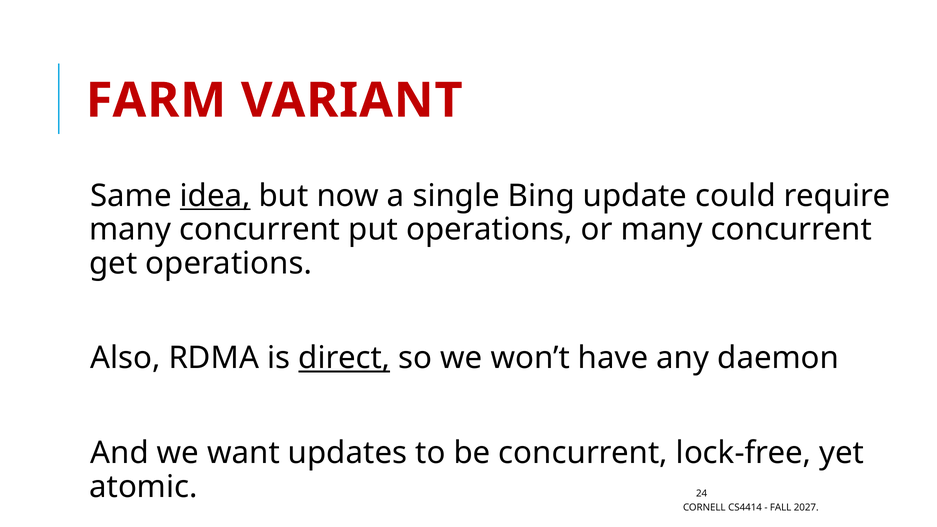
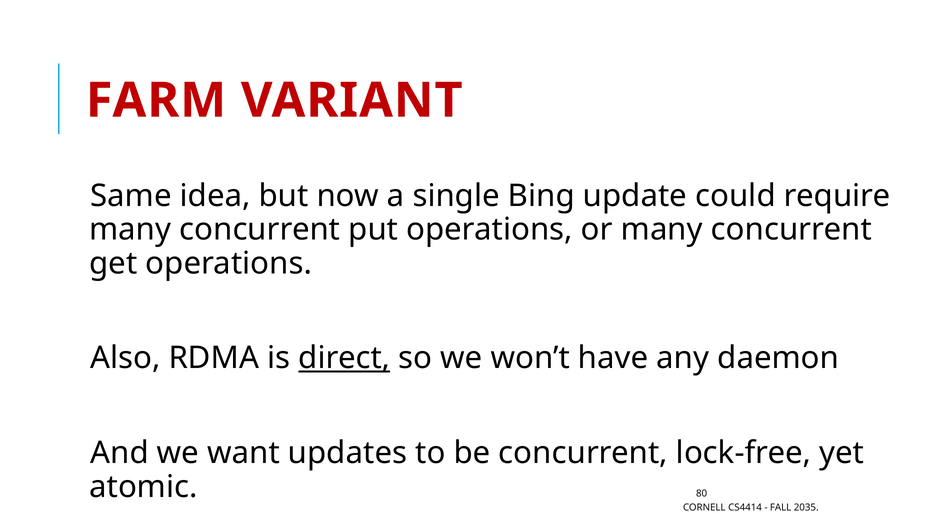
idea underline: present -> none (215, 196)
24: 24 -> 80 (702, 494)
2027: 2027 -> 2035 (806, 508)
